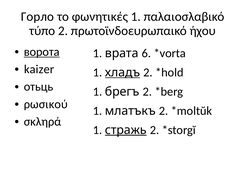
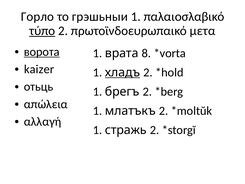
φωνητικές: φωνητικές -> грэшьныи (100, 17)
τύπο underline: none -> present (42, 31)
ήχου: ήχου -> μετα (203, 31)
6: 6 -> 8 (146, 53)
ρωσικού: ρωσικού -> απώλεια (46, 104)
σκληρά: σκληρά -> αλλαγή (43, 121)
стражь underline: present -> none (126, 130)
